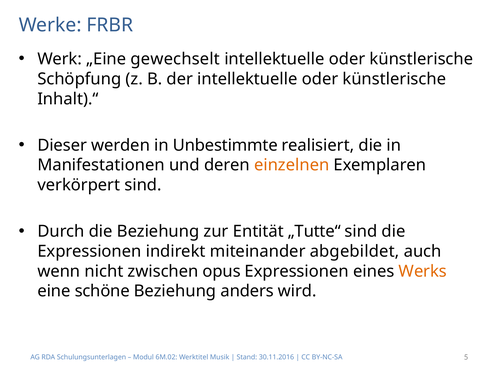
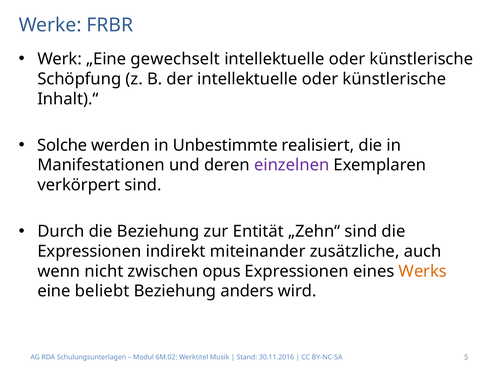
Dieser: Dieser -> Solche (62, 145)
einzelnen colour: orange -> purple (292, 165)
„Tutte“: „Tutte“ -> „Zehn“ (314, 232)
abgebildet: abgebildet -> zusätzliche (355, 252)
schöne: schöne -> beliebt (102, 292)
